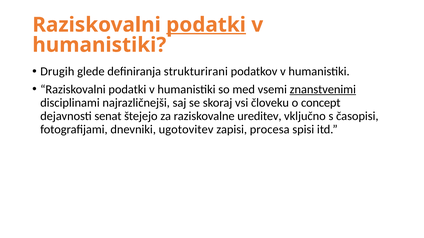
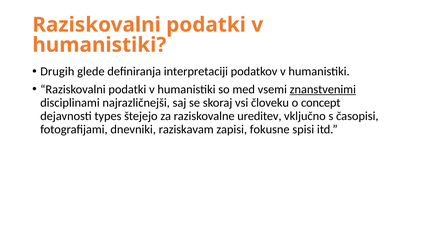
podatki underline: present -> none (206, 25)
strukturirani: strukturirani -> interpretaciji (196, 72)
senat: senat -> types (108, 116)
ugotovitev: ugotovitev -> raziskavam (186, 130)
procesa: procesa -> fokusne (270, 130)
